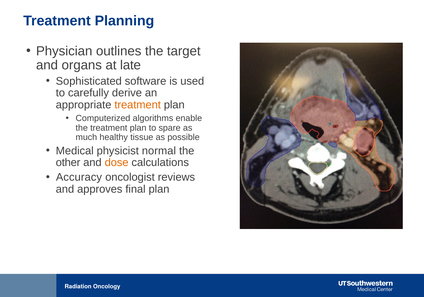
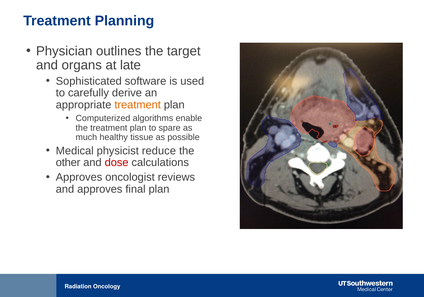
normal: normal -> reduce (159, 151)
dose colour: orange -> red (117, 163)
Accuracy: Accuracy -> Approves (79, 177)
